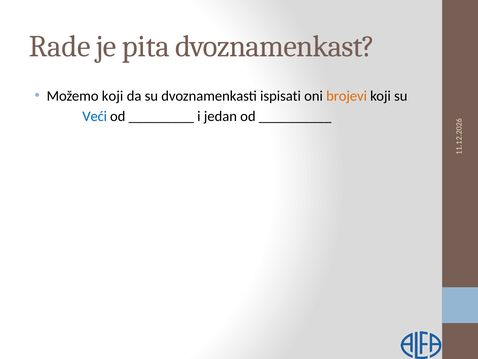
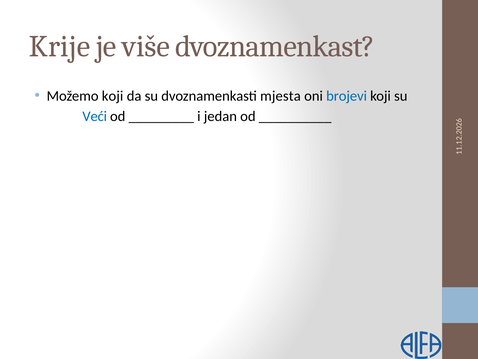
Rade: Rade -> Krije (60, 46)
pita: pita -> više (146, 46)
ispisati: ispisati -> mjesta (280, 96)
brojevi colour: orange -> blue (347, 96)
